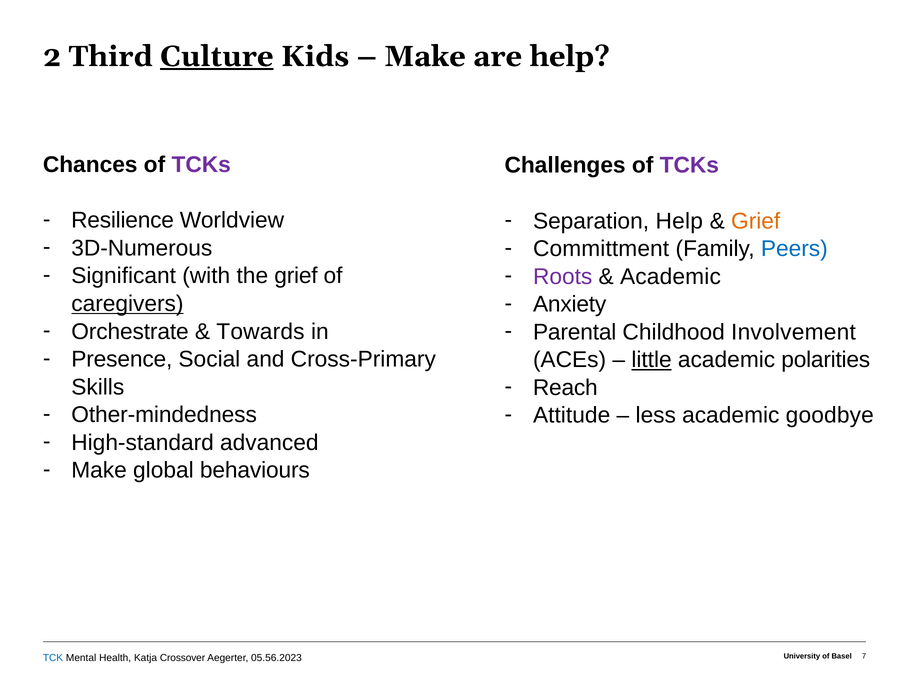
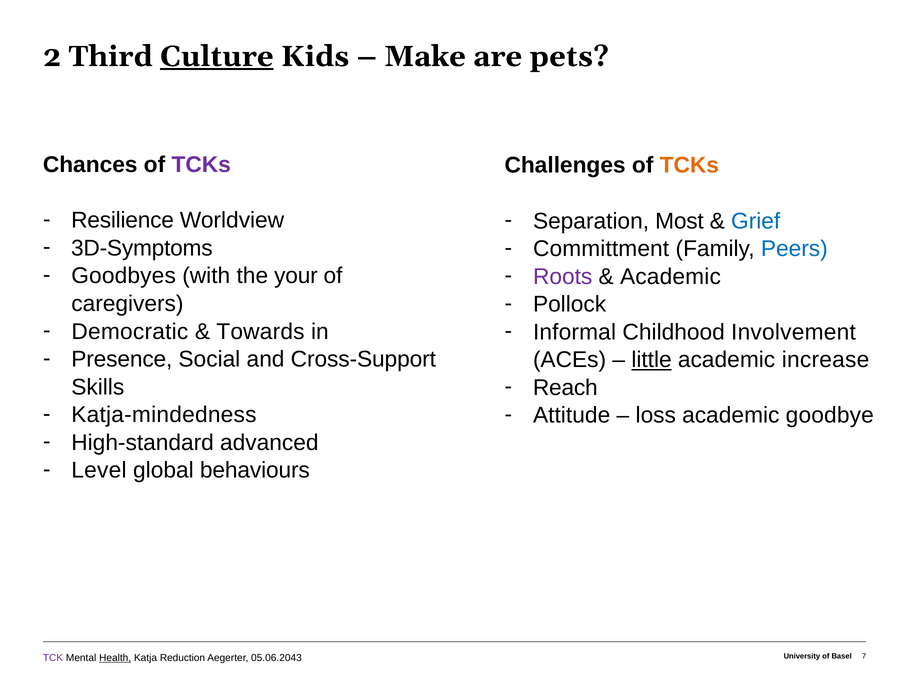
are help: help -> pets (569, 56)
TCKs colour: purple -> orange (689, 165)
Separation Help: Help -> Most (679, 221)
Grief colour: orange -> blue (756, 221)
3D-Numerous: 3D-Numerous -> 3D-Symptoms (142, 248)
Significant: Significant -> Goodbyes (124, 276)
the grief: grief -> your (296, 276)
Anxiety: Anxiety -> Pollock (570, 304)
caregivers underline: present -> none (127, 304)
Orchestrate: Orchestrate -> Democratic (130, 331)
Parental: Parental -> Informal (575, 332)
Cross-Primary: Cross-Primary -> Cross-Support (363, 359)
polarities: polarities -> increase (826, 360)
Other-mindedness: Other-mindedness -> Katja-mindedness (164, 415)
less: less -> loss (656, 415)
Make: Make -> Level (99, 470)
TCK colour: blue -> purple (53, 658)
Health underline: none -> present (115, 658)
Crossover: Crossover -> Reduction (182, 658)
05.56.2023: 05.56.2023 -> 05.06.2043 (276, 658)
